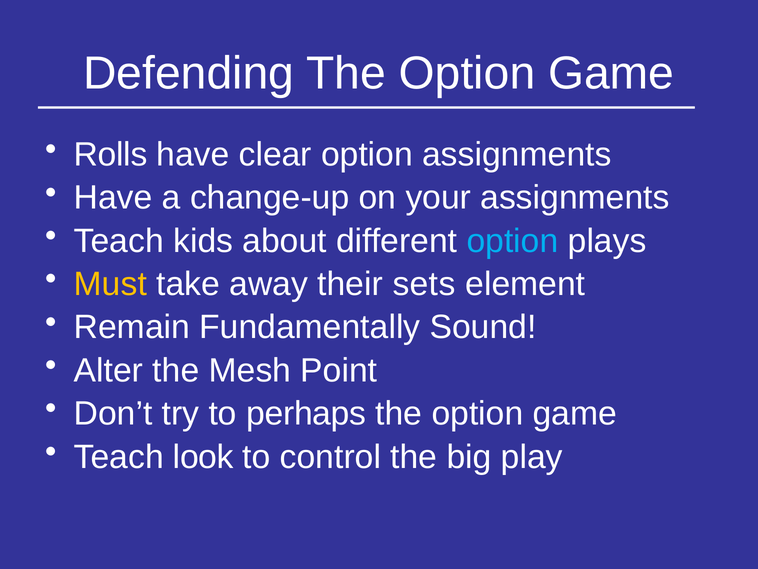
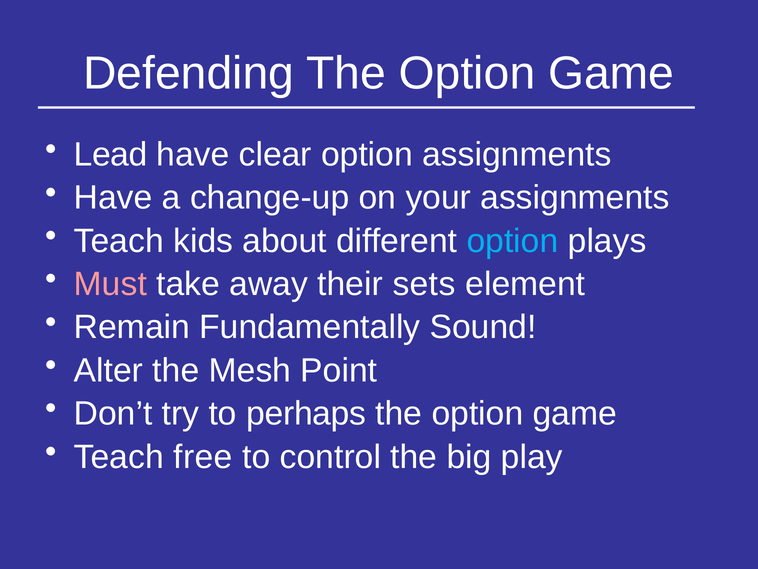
Rolls: Rolls -> Lead (111, 154)
Must colour: yellow -> pink (110, 284)
look: look -> free (203, 457)
